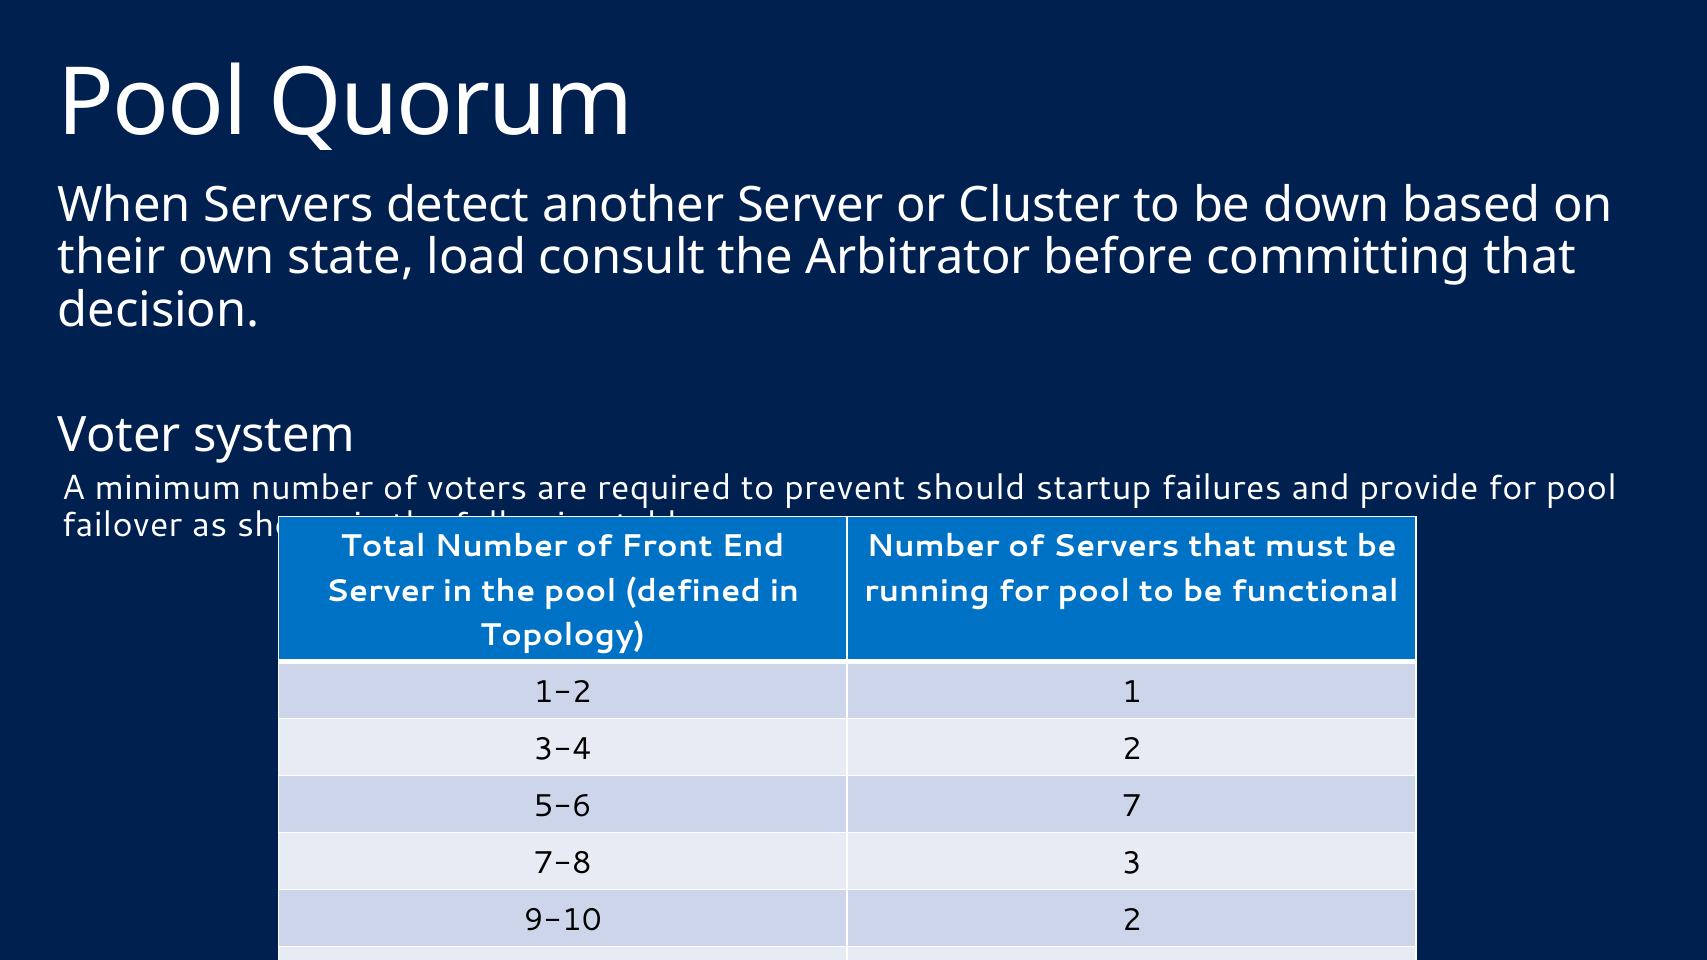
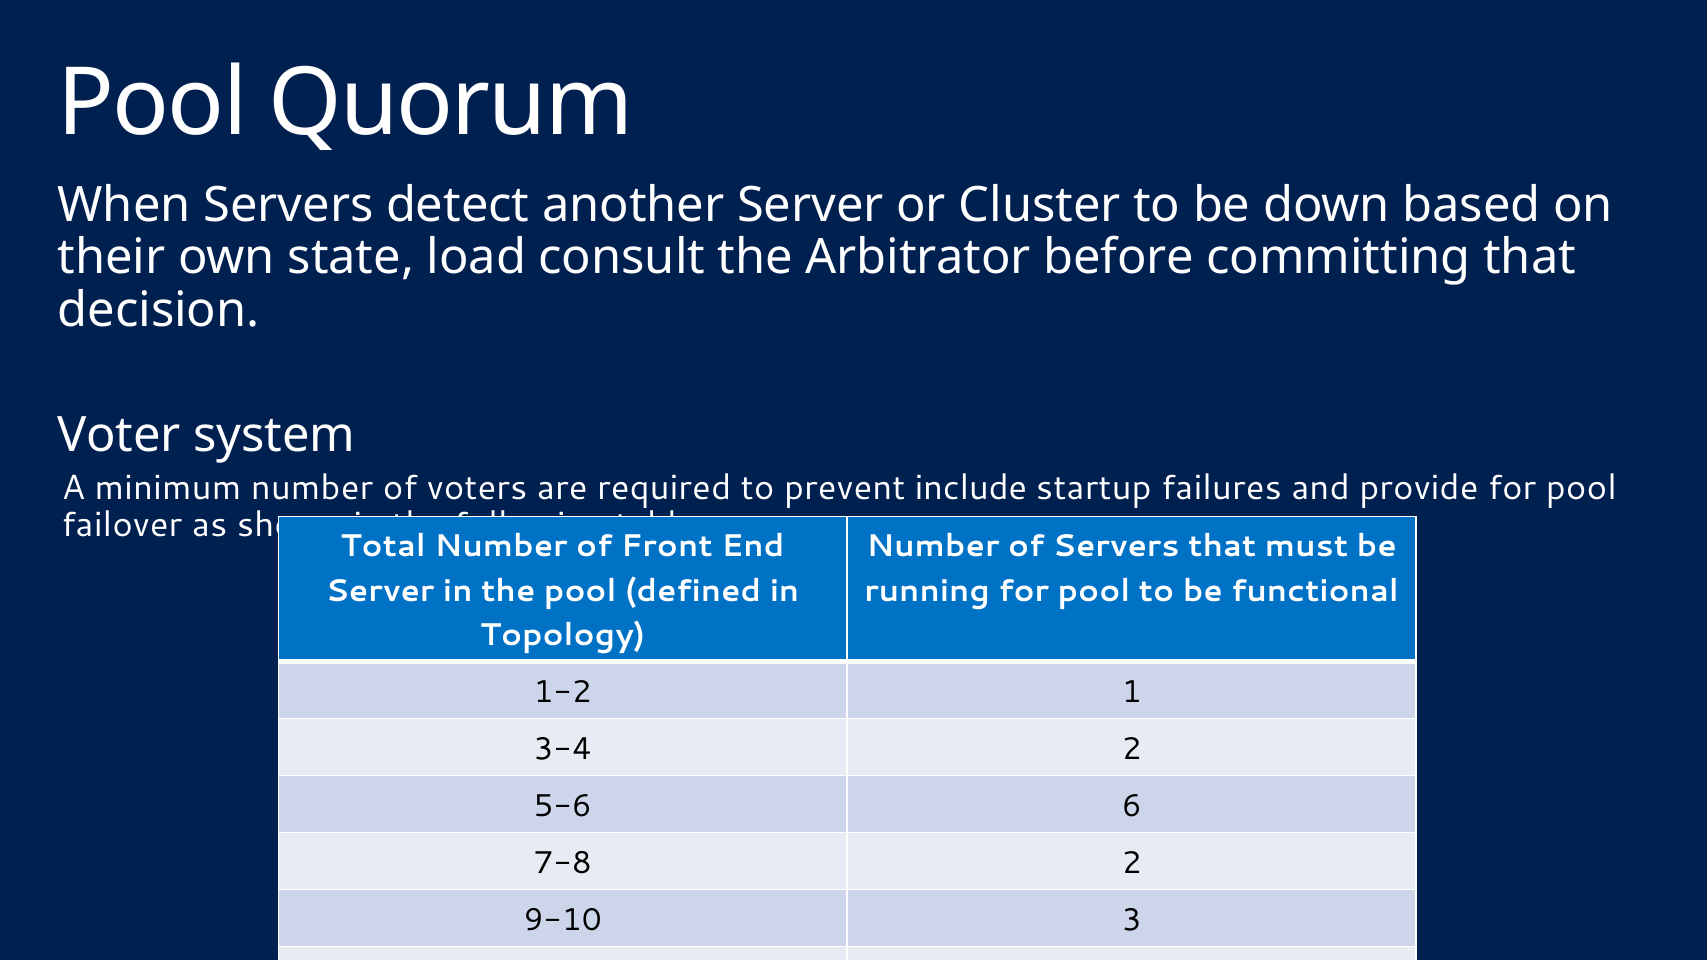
should: should -> include (971, 488)
5-6 7: 7 -> 6 (1132, 806)
7-8 3: 3 -> 2 (1132, 863)
9-10 2: 2 -> 3 (1132, 920)
